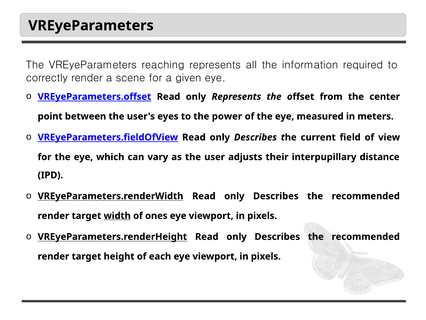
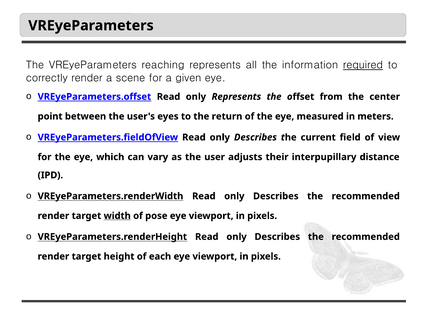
required underline: none -> present (363, 65)
power: power -> return (227, 116)
ones: ones -> pose (156, 215)
